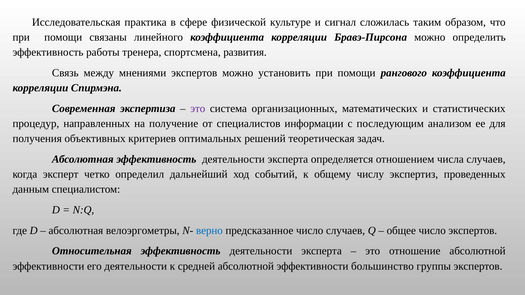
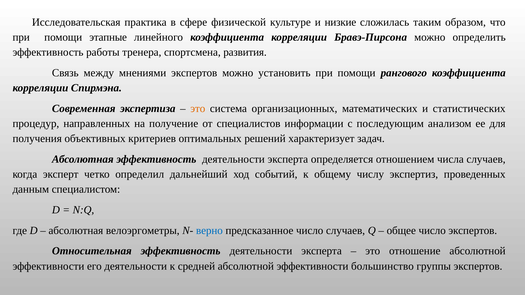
сигнал: сигнал -> низкие (340, 22)
связаны: связаны -> этапные (108, 37)
это colour: purple -> orange (198, 109)
теоретическая: теоретическая -> характеризует (321, 139)
